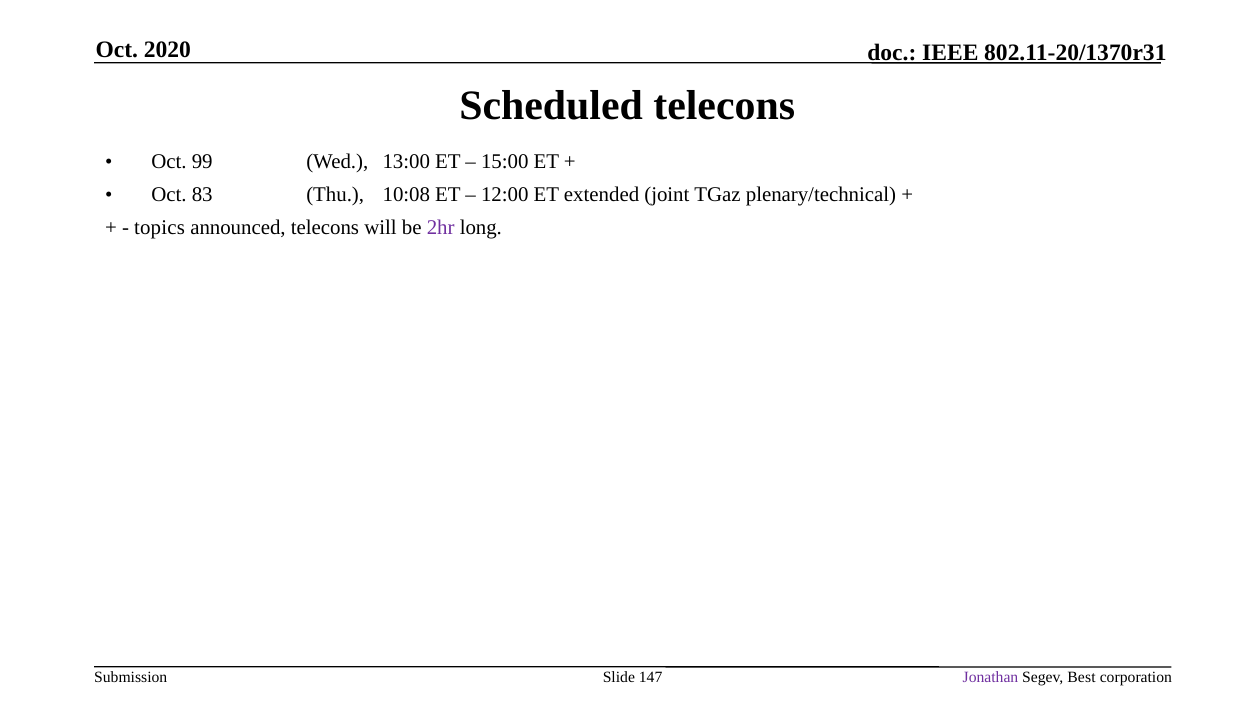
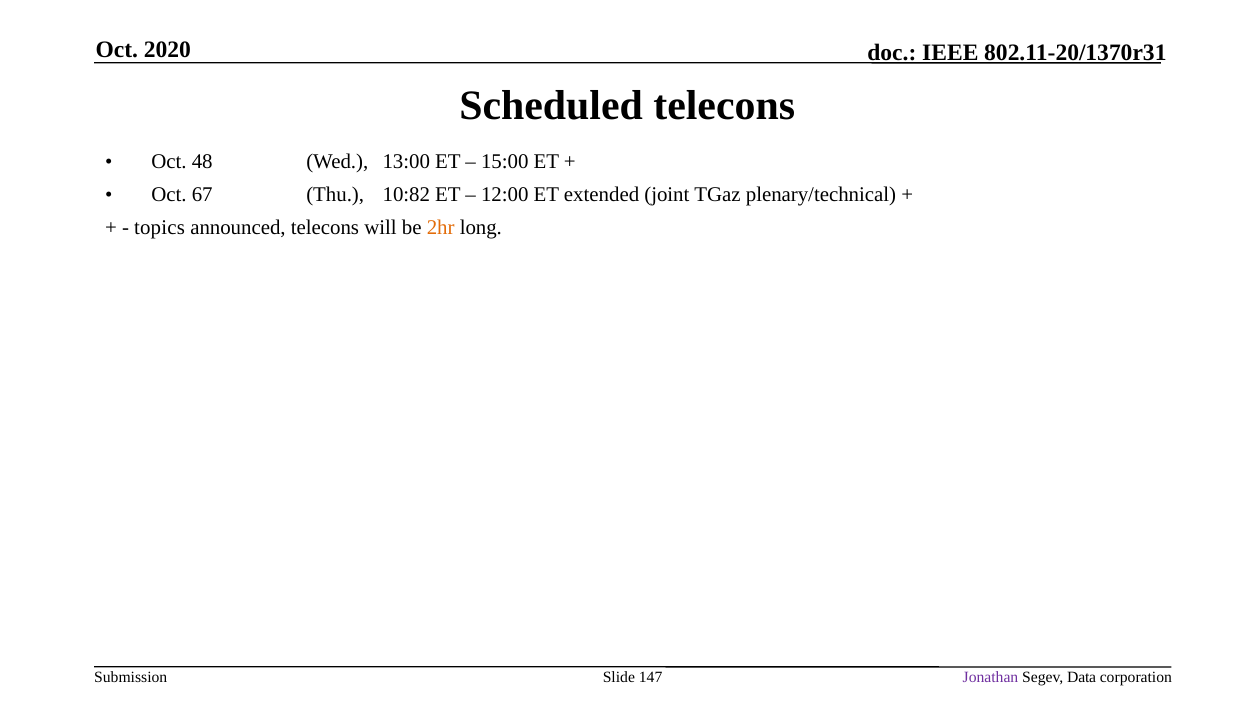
99: 99 -> 48 (202, 161)
83: 83 -> 67 (202, 194)
10:08: 10:08 -> 10:82 (406, 194)
2hr colour: purple -> orange (441, 227)
Best: Best -> Data (1082, 677)
